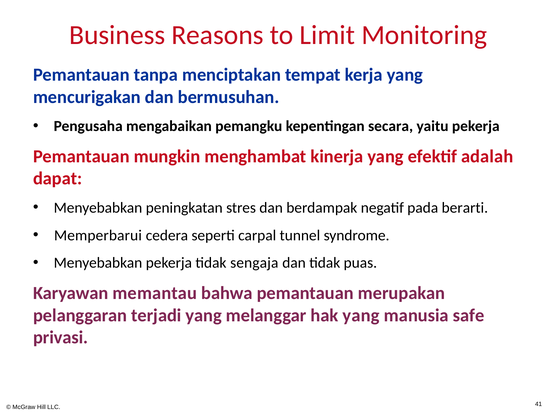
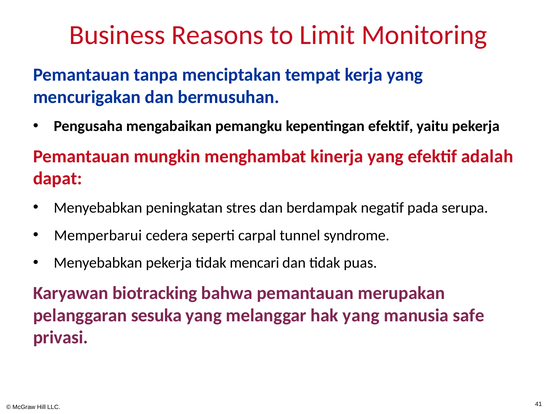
kepentingan secara: secara -> efektif (391, 126)
berarti: berarti -> serupa (465, 208)
sengaja: sengaja -> mencari (254, 263)
memantau: memantau -> biotracking (155, 293)
terjadi: terjadi -> sesuka (156, 315)
